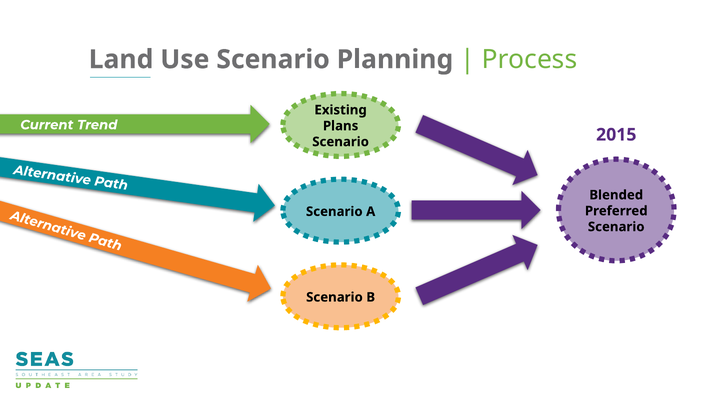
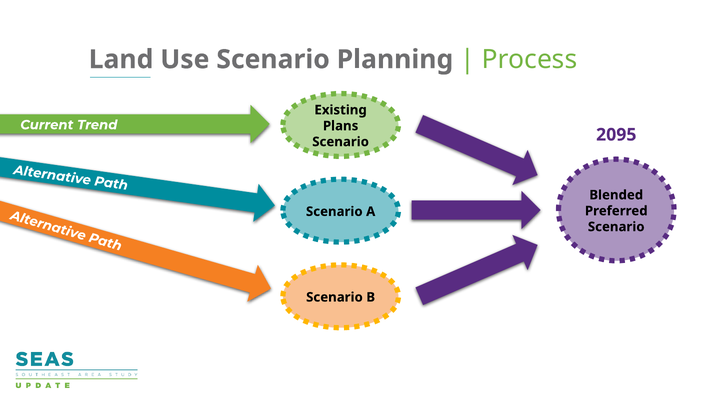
2015: 2015 -> 2095 (616, 135)
